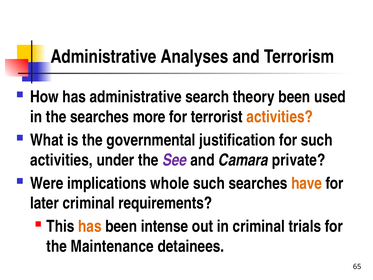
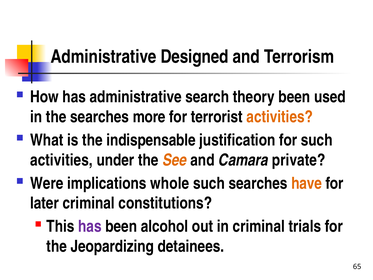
Analyses: Analyses -> Designed (195, 57)
governmental: governmental -> indispensable (151, 140)
See colour: purple -> orange (175, 160)
requirements: requirements -> constitutions (165, 203)
has colour: orange -> purple (90, 226)
intense: intense -> alcohol (165, 226)
Maintenance: Maintenance -> Jeopardizing (112, 246)
